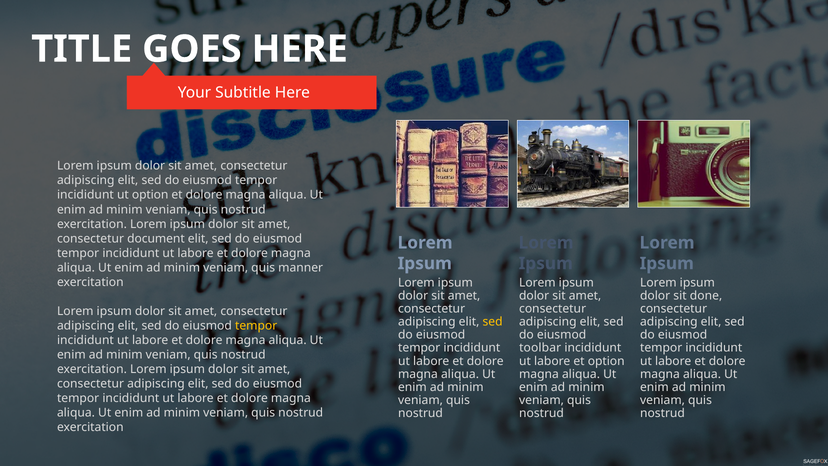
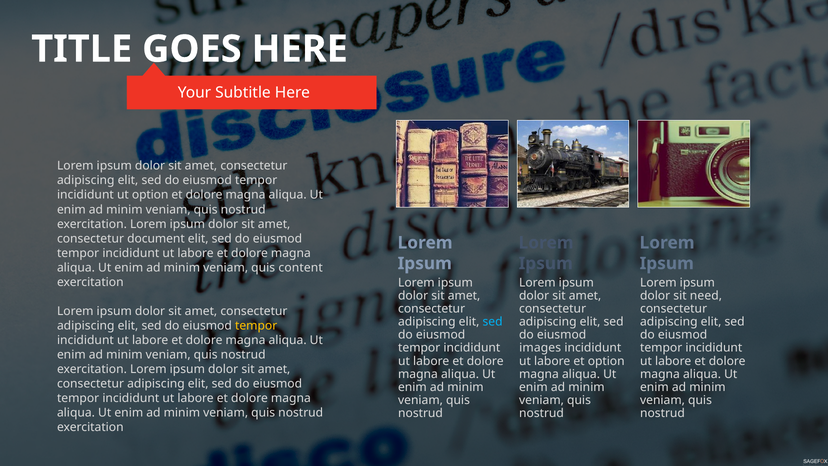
manner: manner -> content (301, 267)
done: done -> need (706, 296)
sed colour: yellow -> light blue (493, 322)
toolbar: toolbar -> images (540, 348)
